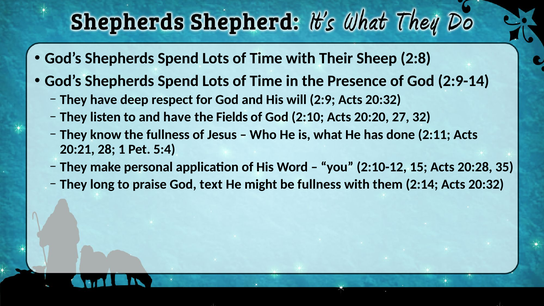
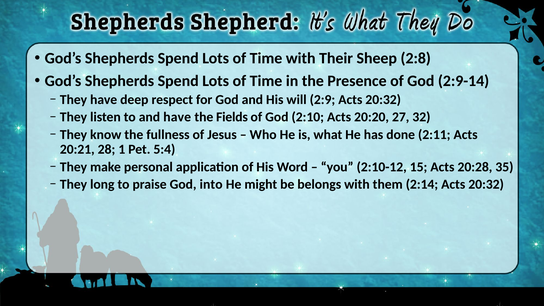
text: text -> into (211, 184)
be fullness: fullness -> belongs (319, 184)
